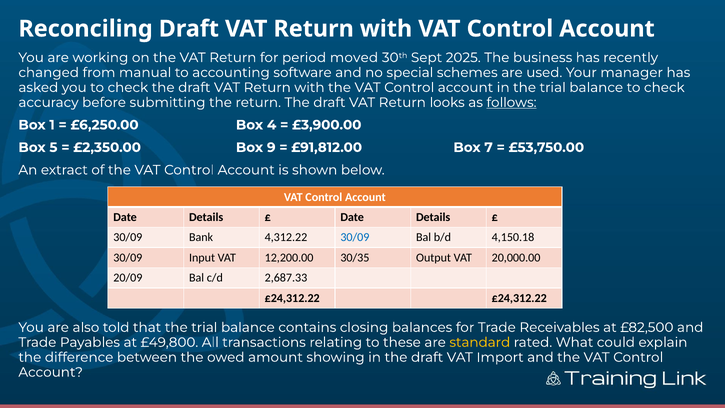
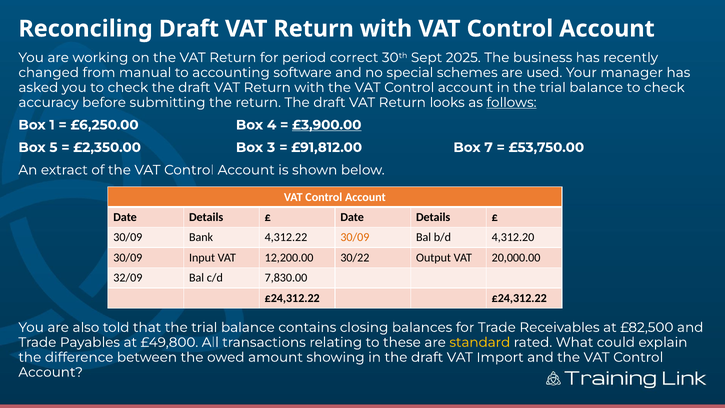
moved: moved -> correct (354, 58)
£3,900.00 underline: none -> present (327, 125)
9: 9 -> 3 (271, 147)
30/09 colour: blue -> orange (355, 237)
4,150.18: 4,150.18 -> 4,312.20 (513, 237)
30/35: 30/35 -> 30/22 (355, 258)
20/09: 20/09 -> 32/09 (128, 278)
2,687.33: 2,687.33 -> 7,830.00 (286, 278)
